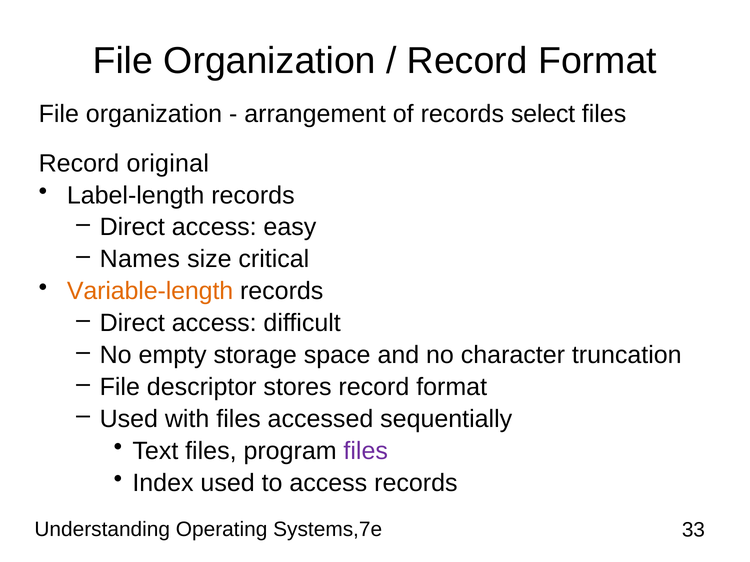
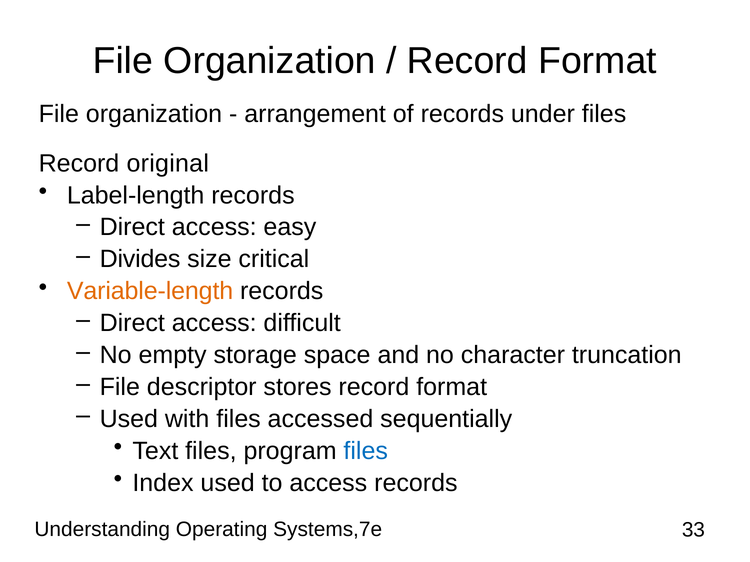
select: select -> under (543, 114)
Names: Names -> Divides (140, 259)
files colour: purple -> blue (366, 451)
